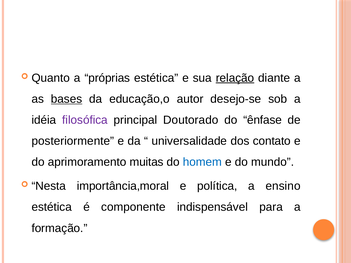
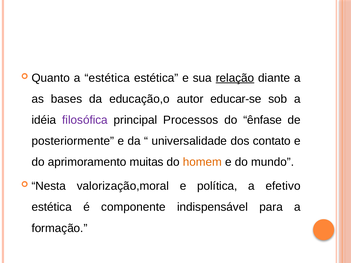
a próprias: próprias -> estética (107, 78)
bases underline: present -> none (67, 99)
desejo-se: desejo-se -> educar-se (236, 99)
Doutorado: Doutorado -> Processos (191, 120)
homem colour: blue -> orange (202, 162)
importância,moral: importância,moral -> valorização,moral (123, 186)
ensino: ensino -> efetivo (283, 186)
